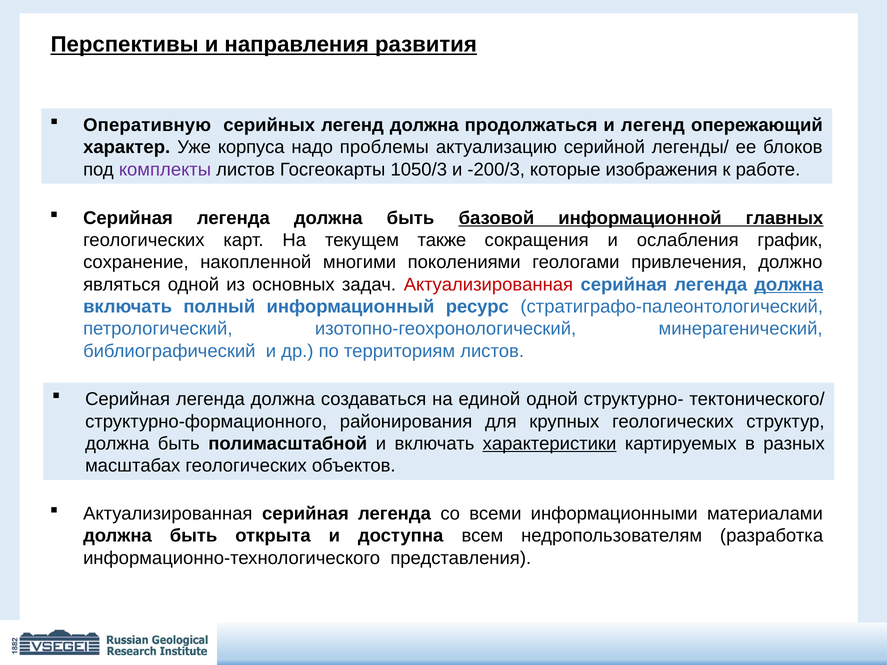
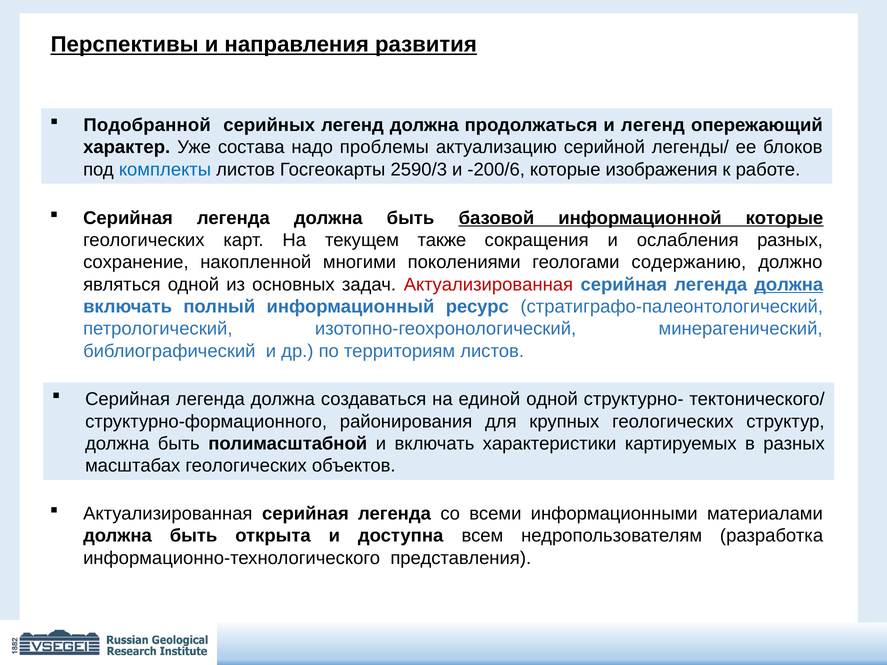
Оперативную: Оперативную -> Подобранной (147, 125)
корпуса: корпуса -> состава (251, 147)
комплекты colour: purple -> blue (165, 170)
1050/3: 1050/3 -> 2590/3 (419, 170)
-200/3: -200/3 -> -200/6 (496, 170)
информационной главных: главных -> которые (784, 218)
ослабления график: график -> разных (790, 240)
привлечения: привлечения -> содержанию (689, 262)
характеристики underline: present -> none (550, 444)
